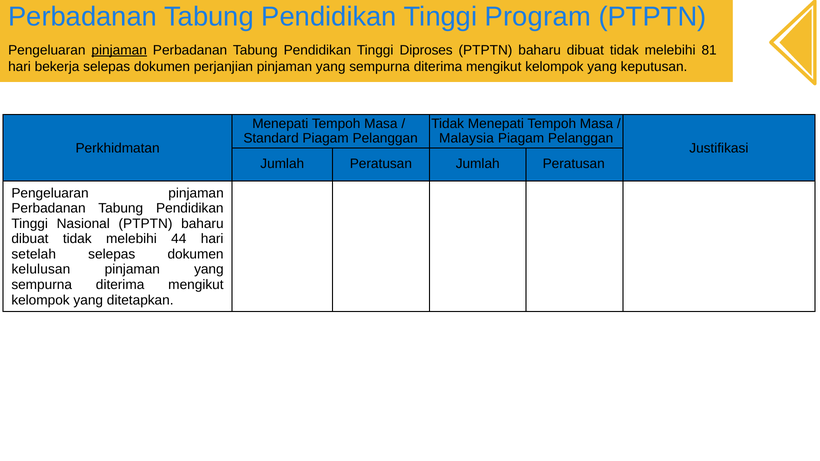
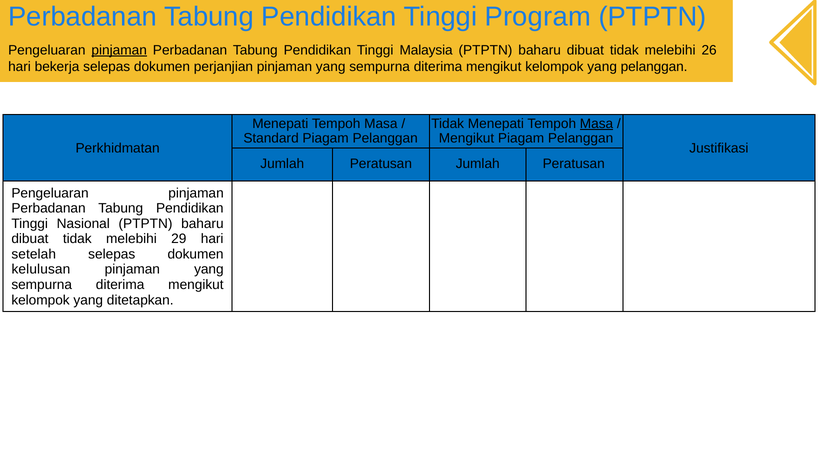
Diproses: Diproses -> Malaysia (426, 50)
81: 81 -> 26 (709, 50)
yang keputusan: keputusan -> pelanggan (654, 67)
Masa underline: none -> present (597, 124)
Malaysia: Malaysia -> Mengikut (467, 138)
44: 44 -> 29 (179, 239)
